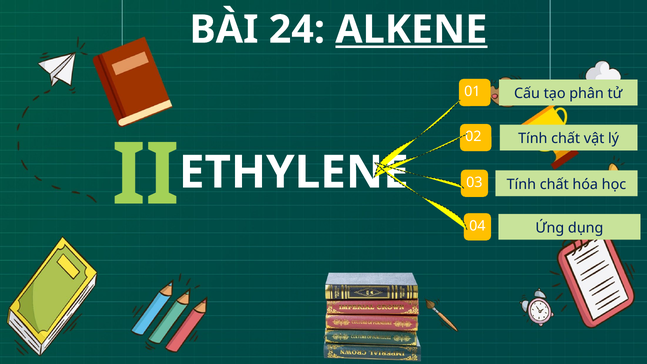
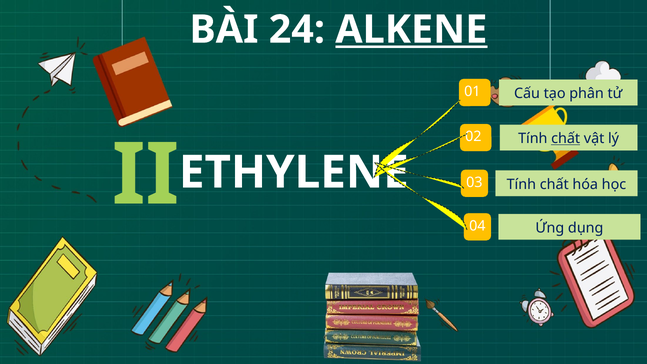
chất underline: none -> present (566, 139)
